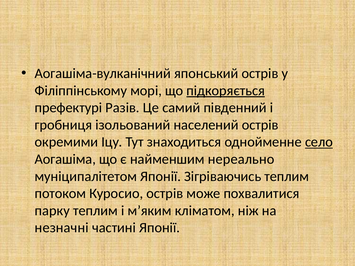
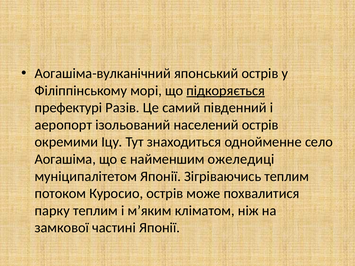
гробниця: гробниця -> аеропорт (63, 125)
село underline: present -> none (319, 142)
нереально: нереально -> ожеледиці (241, 159)
незначні: незначні -> замкової (62, 228)
